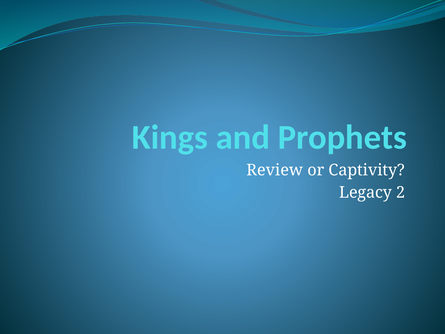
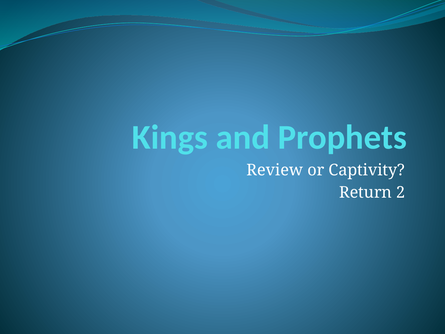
Legacy: Legacy -> Return (366, 193)
